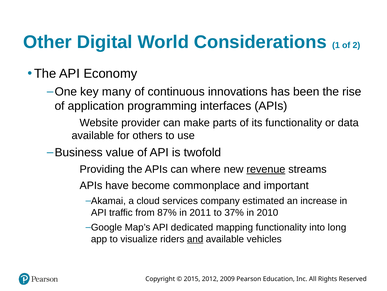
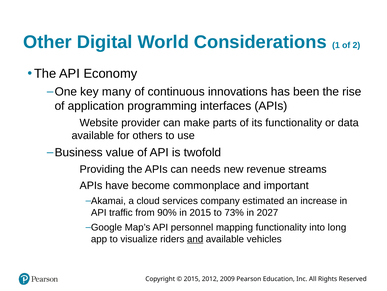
where: where -> needs (206, 169)
revenue underline: present -> none (266, 169)
87%: 87% -> 90% (167, 212)
in 2011: 2011 -> 2015 (200, 212)
37%: 37% -> 73% (234, 212)
2010: 2010 -> 2027 (267, 212)
dedicated: dedicated -> personnel (192, 227)
